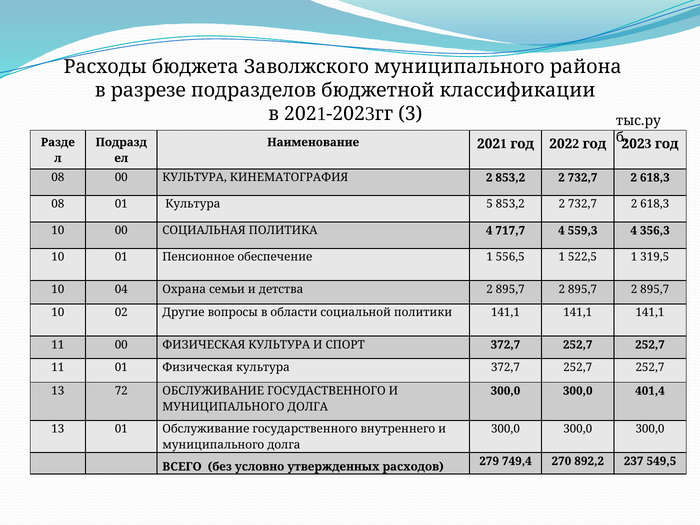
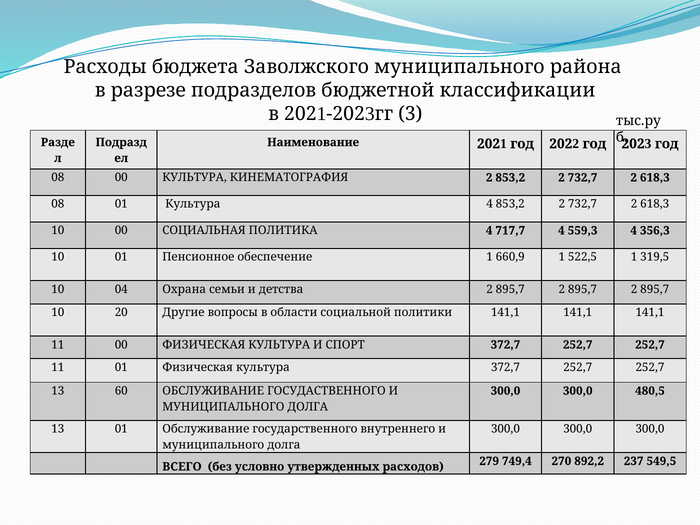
Культура 5: 5 -> 4 (490, 204)
556,5: 556,5 -> 660,9 (510, 257)
02: 02 -> 20 (121, 313)
72: 72 -> 60 (121, 391)
401,4: 401,4 -> 480,5 (650, 391)
